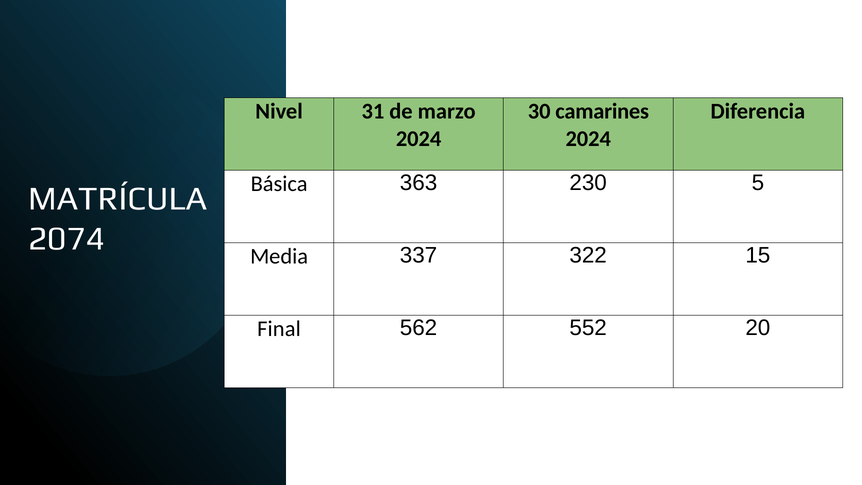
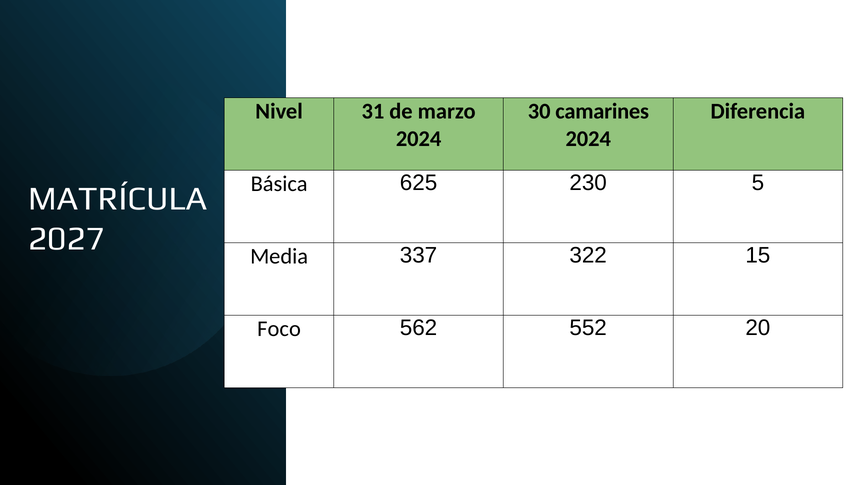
363: 363 -> 625 (419, 183)
2074: 2074 -> 2027 (67, 239)
Final: Final -> Foco (279, 329)
